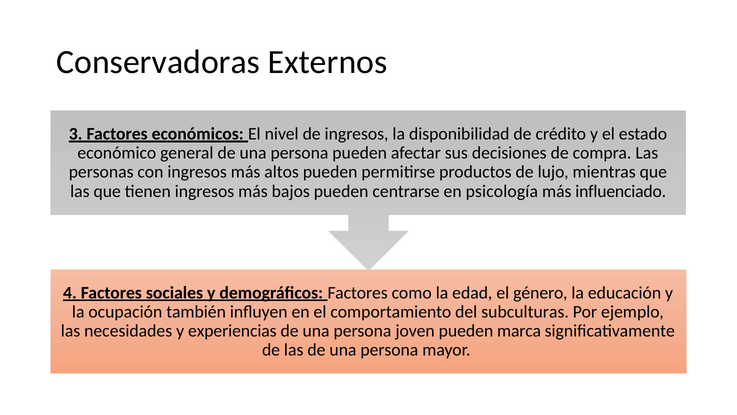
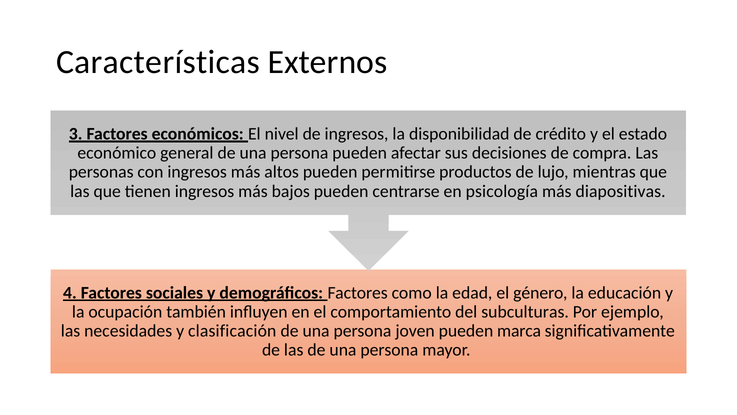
Conservadoras: Conservadoras -> Características (158, 62)
influenciado: influenciado -> diapositivas (621, 191)
experiencias: experiencias -> clasificación (232, 331)
